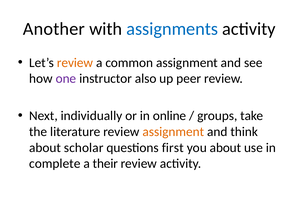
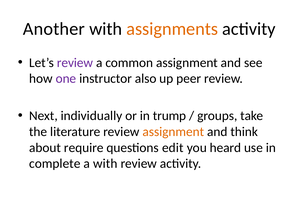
assignments colour: blue -> orange (172, 29)
review colour: orange -> purple (75, 63)
online: online -> trump (170, 116)
scholar: scholar -> require (84, 148)
first: first -> edit (173, 148)
you about: about -> heard (225, 148)
a their: their -> with (105, 164)
